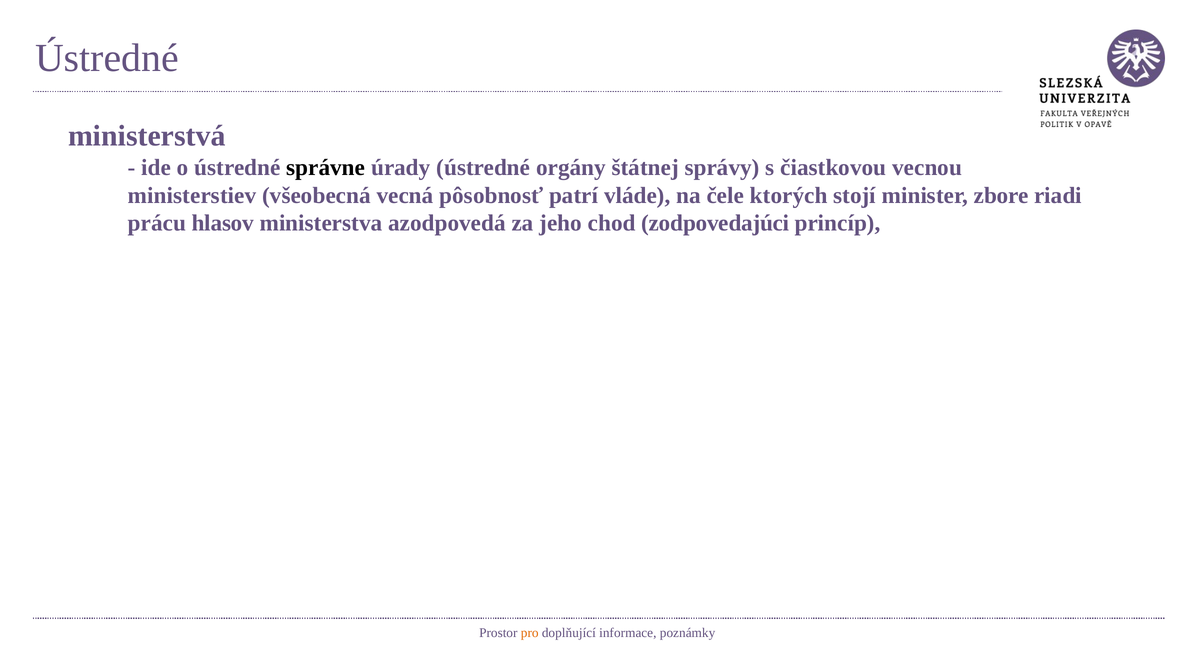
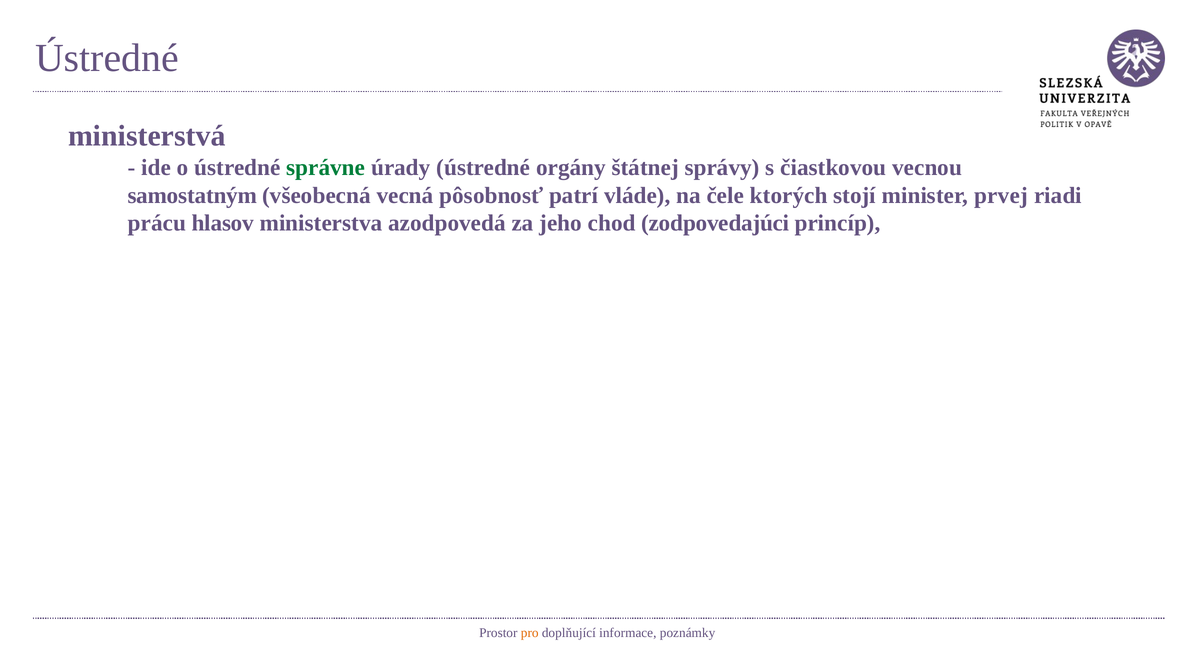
správne colour: black -> green (326, 168)
ministerstiev: ministerstiev -> samostatným (192, 195)
zbore: zbore -> prvej (1001, 195)
